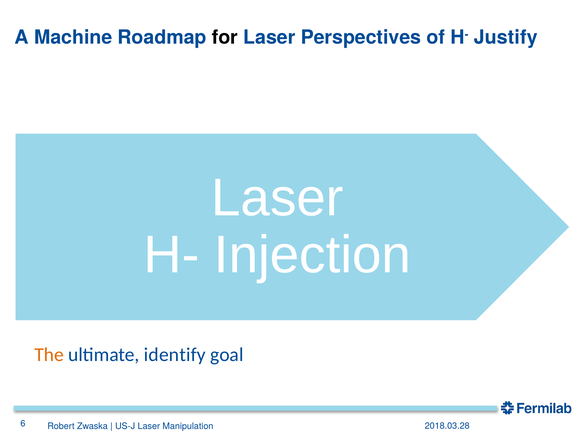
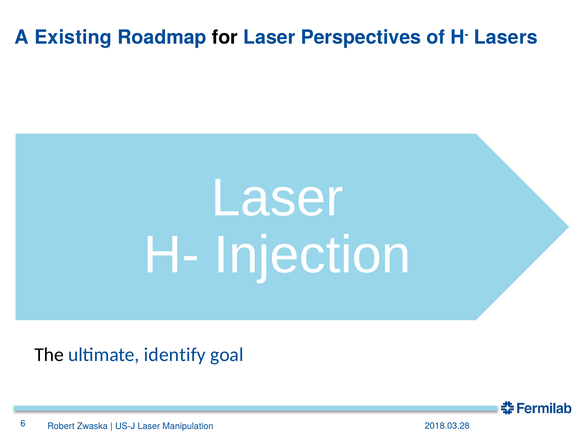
Machine: Machine -> Existing (73, 37)
Justify: Justify -> Lasers (506, 37)
The colour: orange -> black (49, 354)
